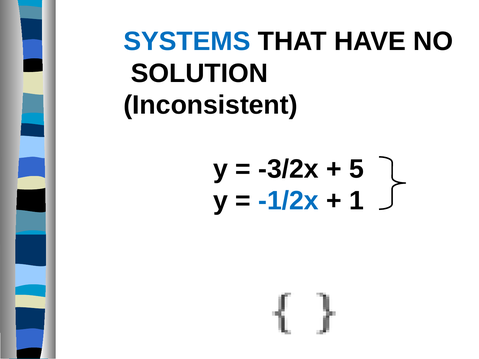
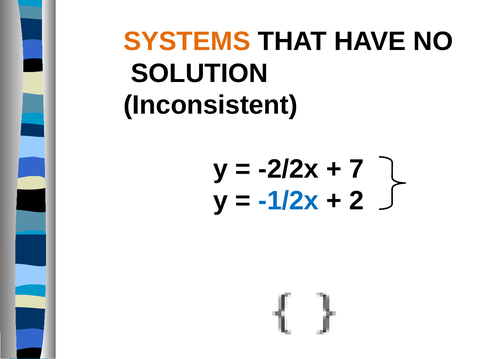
SYSTEMS colour: blue -> orange (187, 41)
-3/2x: -3/2x -> -2/2x (288, 169)
5: 5 -> 7 (356, 169)
1: 1 -> 2 (356, 201)
